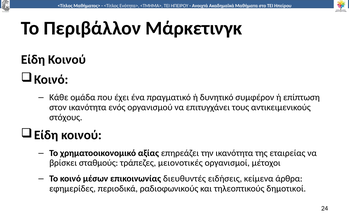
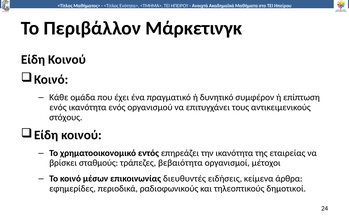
στον: στον -> ενός (58, 107)
αξίας: αξίας -> εντός (148, 153)
μειονοτικές: μειονοτικές -> βεβαιότητα (180, 163)
